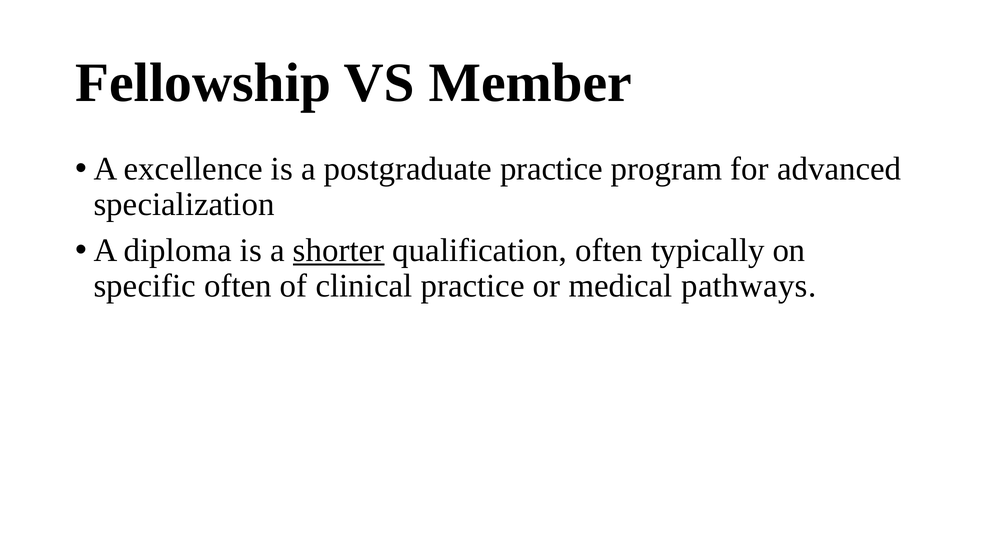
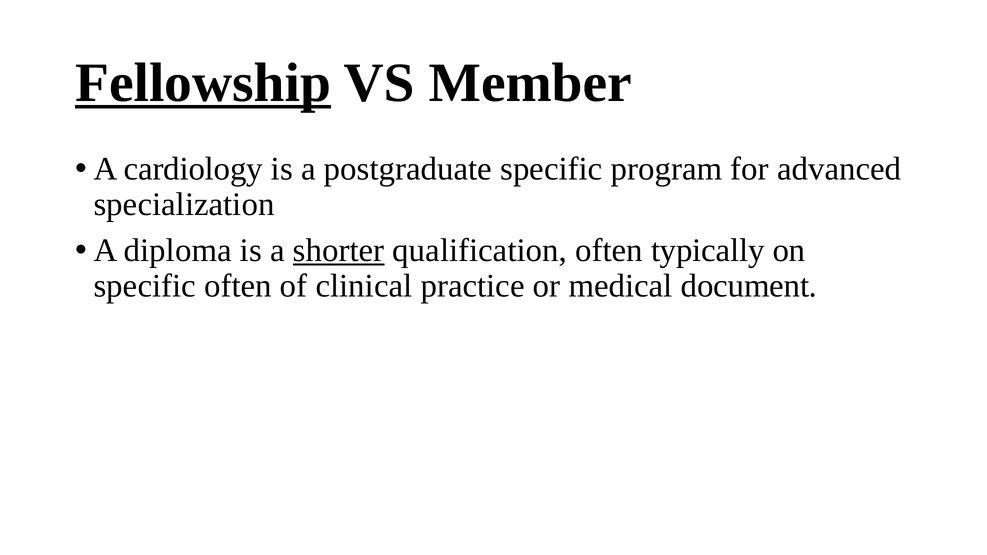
Fellowship underline: none -> present (203, 83)
excellence: excellence -> cardiology (193, 169)
postgraduate practice: practice -> specific (551, 169)
pathways: pathways -> document (749, 286)
